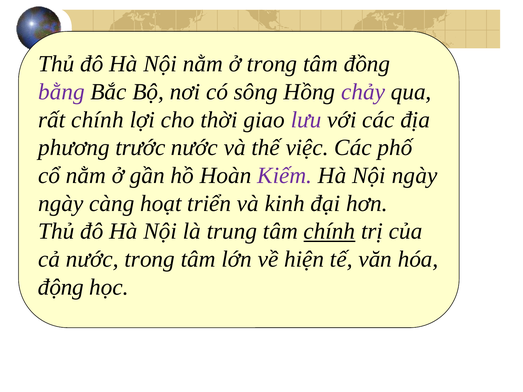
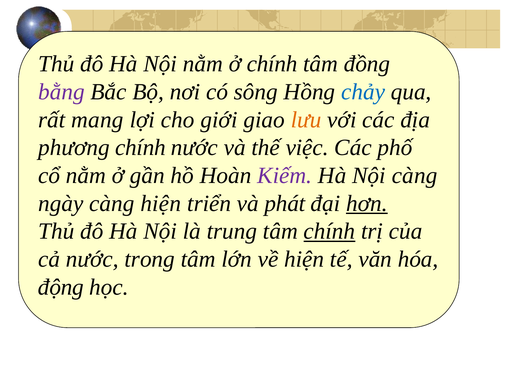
ở trong: trong -> chính (272, 64)
chảy colour: purple -> blue (363, 92)
rất chính: chính -> mang (97, 120)
thời: thời -> giới (219, 120)
lưu colour: purple -> orange (306, 120)
phương trước: trước -> chính (140, 148)
Nội ngày: ngày -> càng (415, 176)
càng hoạt: hoạt -> hiện (161, 204)
kinh: kinh -> phát (285, 204)
hơn underline: none -> present (367, 204)
